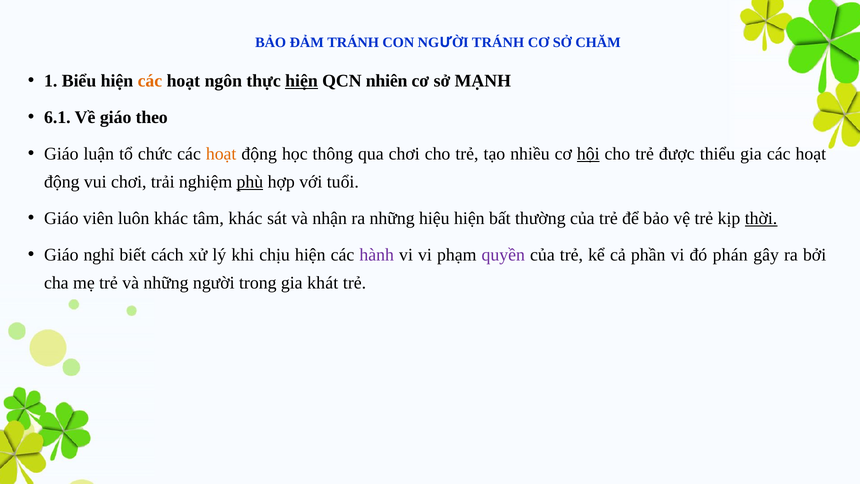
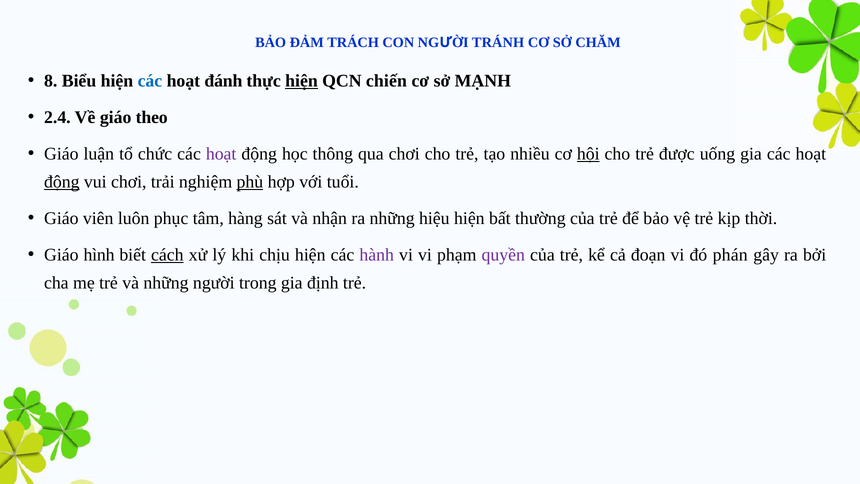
ĐẢM TRÁNH: TRÁNH -> TRÁCH (353, 42)
1: 1 -> 8 (51, 81)
các colour: orange -> blue (150, 81)
ngôn: ngôn -> đánh (223, 81)
nhiên: nhiên -> chiến (386, 81)
6.1: 6.1 -> 2.4 (57, 117)
hoạt colour: orange -> purple (221, 154)
thiểu: thiểu -> uống (717, 154)
động underline: none -> present (62, 182)
luôn khác: khác -> phục (171, 218)
tâm khác: khác -> hàng (245, 218)
thời underline: present -> none (761, 218)
nghỉ: nghỉ -> hình (99, 255)
cách underline: none -> present (167, 255)
phần: phần -> đoạn (648, 255)
khát: khát -> định (323, 283)
